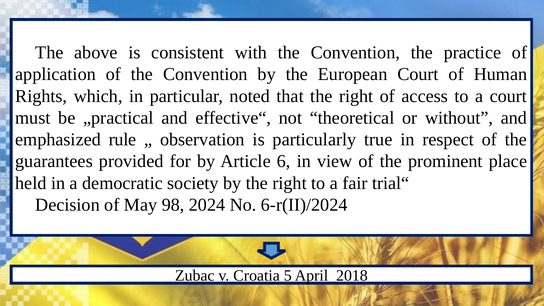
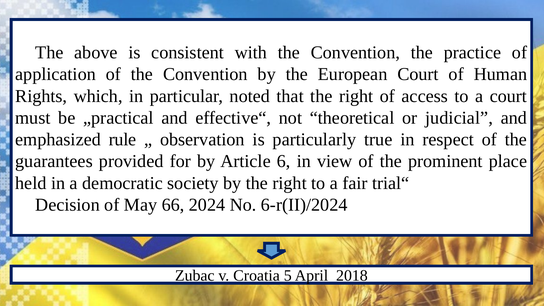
without: without -> judicial (459, 118)
98: 98 -> 66 (173, 205)
